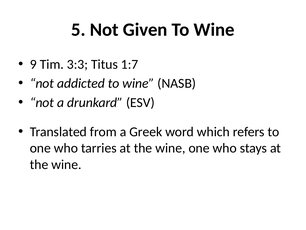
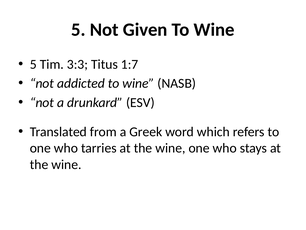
9: 9 -> 5 (33, 64)
